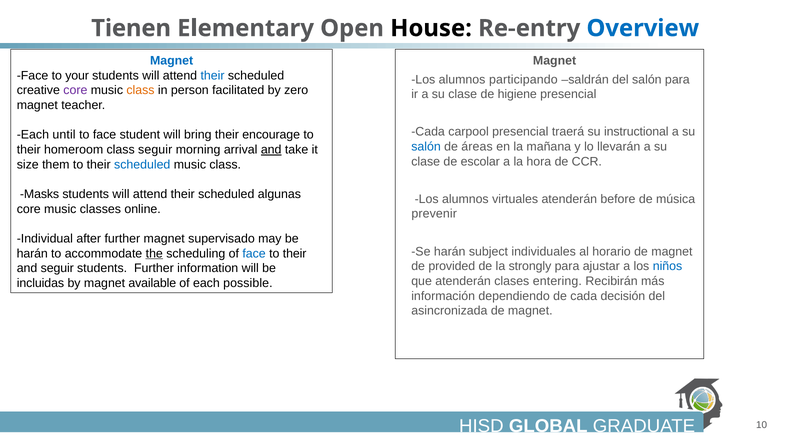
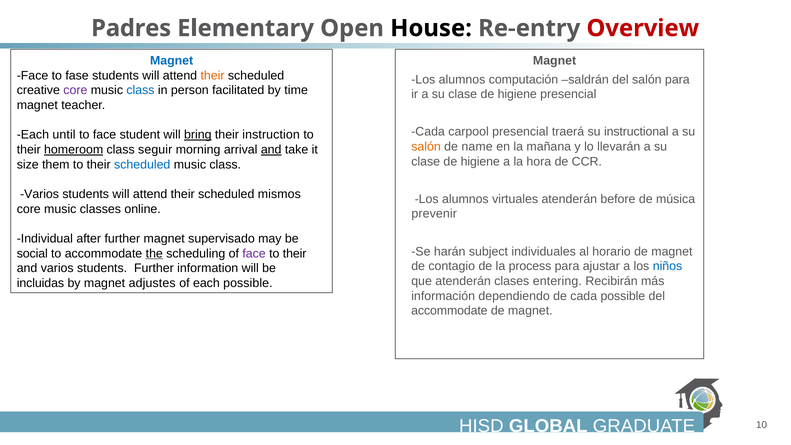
Tienen: Tienen -> Padres (131, 28)
Overview colour: blue -> red (643, 28)
your: your -> fase (77, 75)
their colour: blue -> orange (213, 75)
participando: participando -> computación (523, 79)
class colour: orange -> blue (140, 90)
zero: zero -> time (296, 90)
bring underline: none -> present (198, 135)
encourage: encourage -> instruction (271, 135)
salón colour: blue -> orange (426, 147)
áreas: áreas -> name (477, 147)
homeroom underline: none -> present (74, 150)
escolar: escolar -> higiene (480, 161)
Masks: Masks -> Varios (40, 194)
algunas: algunas -> mismos (279, 194)
harán: harán -> social (32, 253)
face colour: blue -> purple (254, 253)
provided: provided -> contagio (452, 266)
strongly: strongly -> process (530, 266)
and seguir: seguir -> varios (57, 268)
available: available -> adjustes (152, 283)
cada decisión: decisión -> possible (623, 296)
asincronizada: asincronizada -> accommodate (449, 311)
